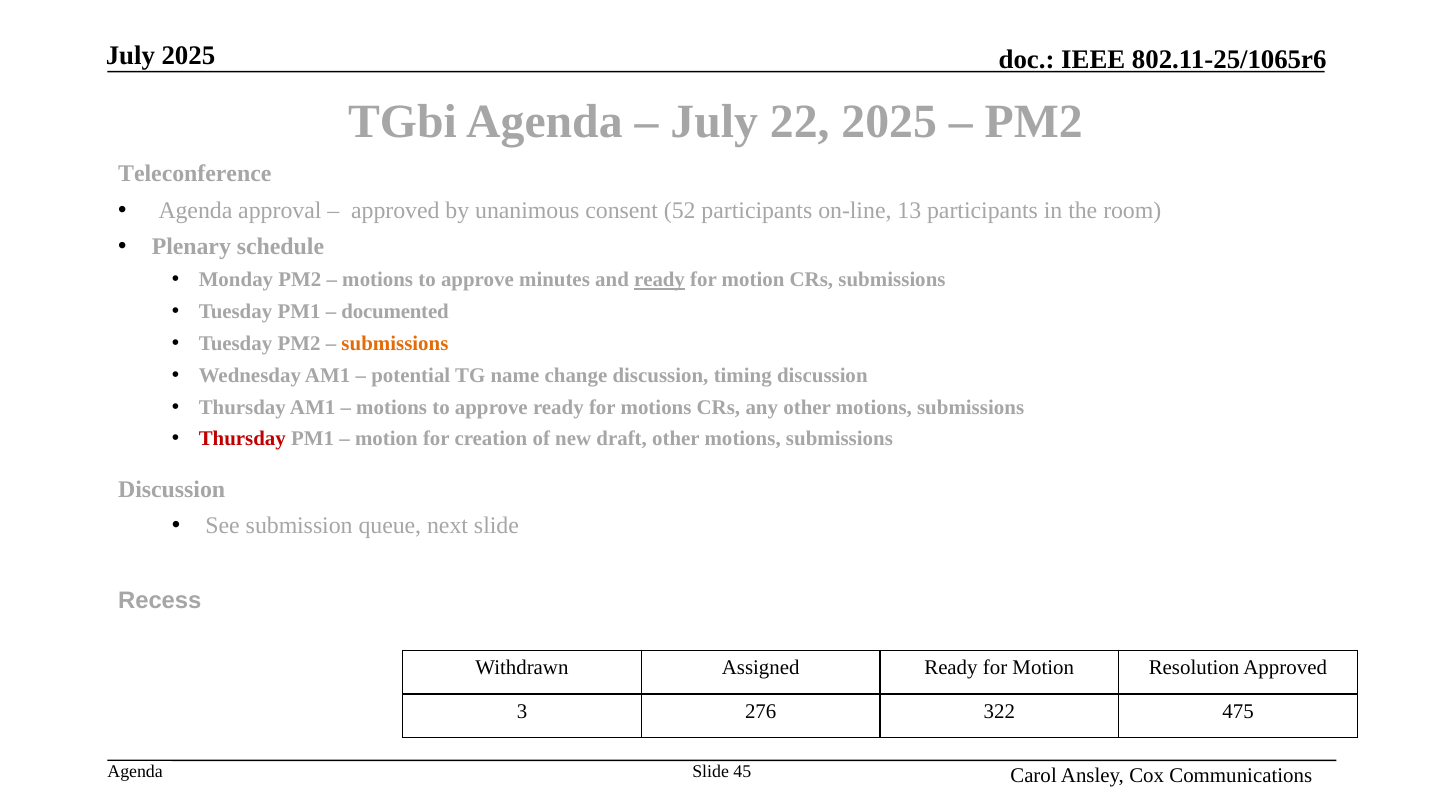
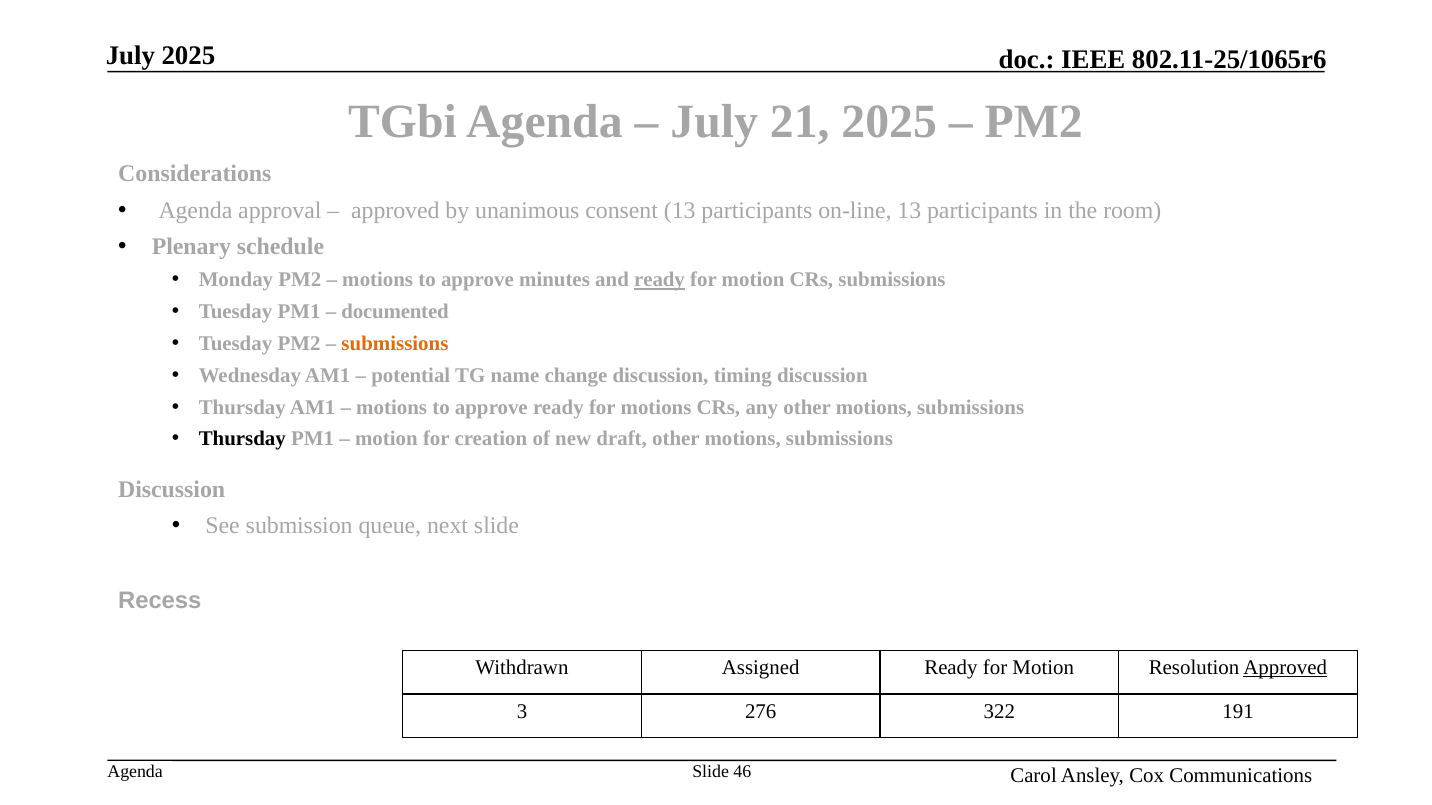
22: 22 -> 21 (800, 122)
Teleconference: Teleconference -> Considerations (195, 173)
consent 52: 52 -> 13 (680, 211)
Thursday colour: red -> black (242, 439)
Approved underline: none -> present (1285, 668)
475: 475 -> 191 (1238, 712)
45: 45 -> 46 (742, 773)
